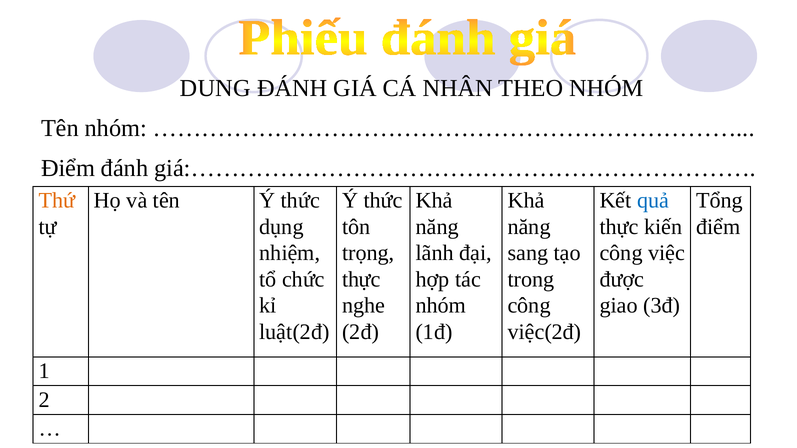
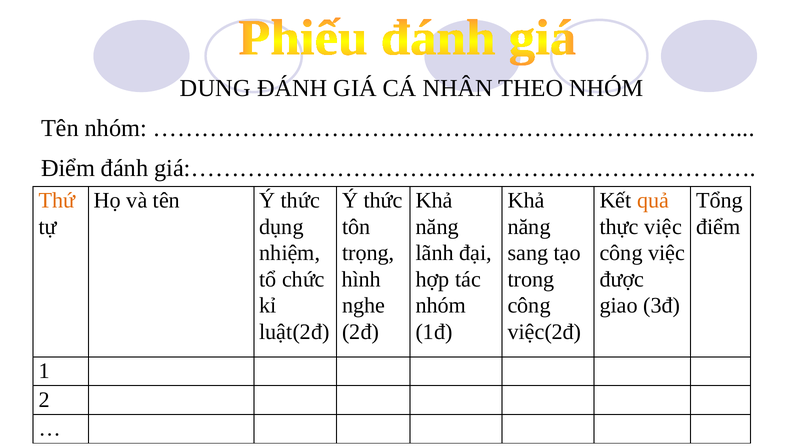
quả colour: blue -> orange (653, 201)
thực kiến: kiến -> việc (663, 227)
thực: thực -> hình (361, 279)
